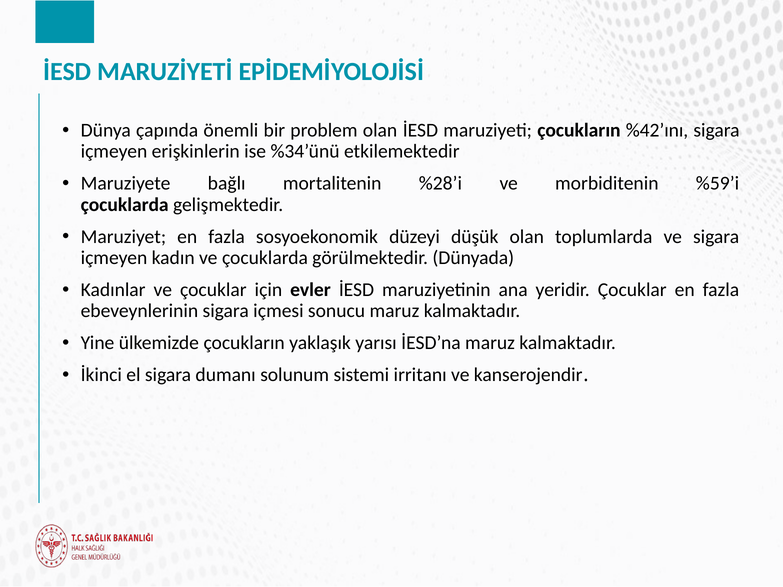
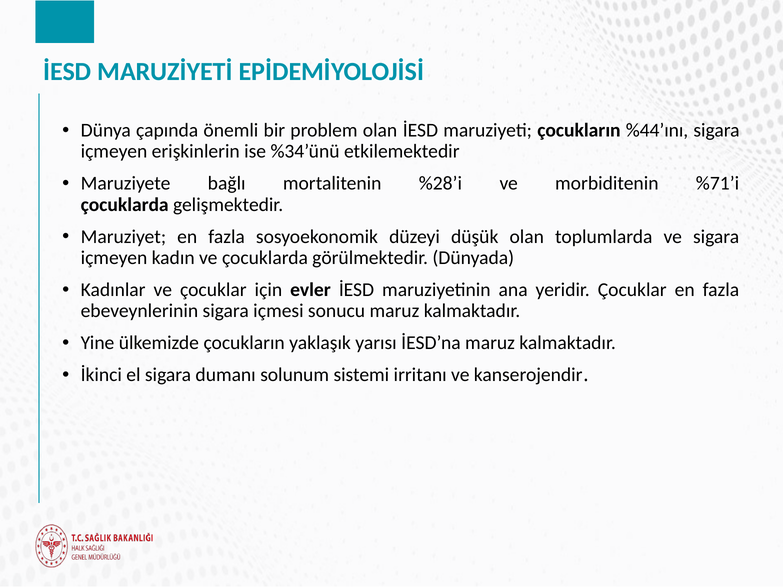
%42’ını: %42’ını -> %44’ını (657, 130)
%59’i: %59’i -> %71’i (718, 184)
